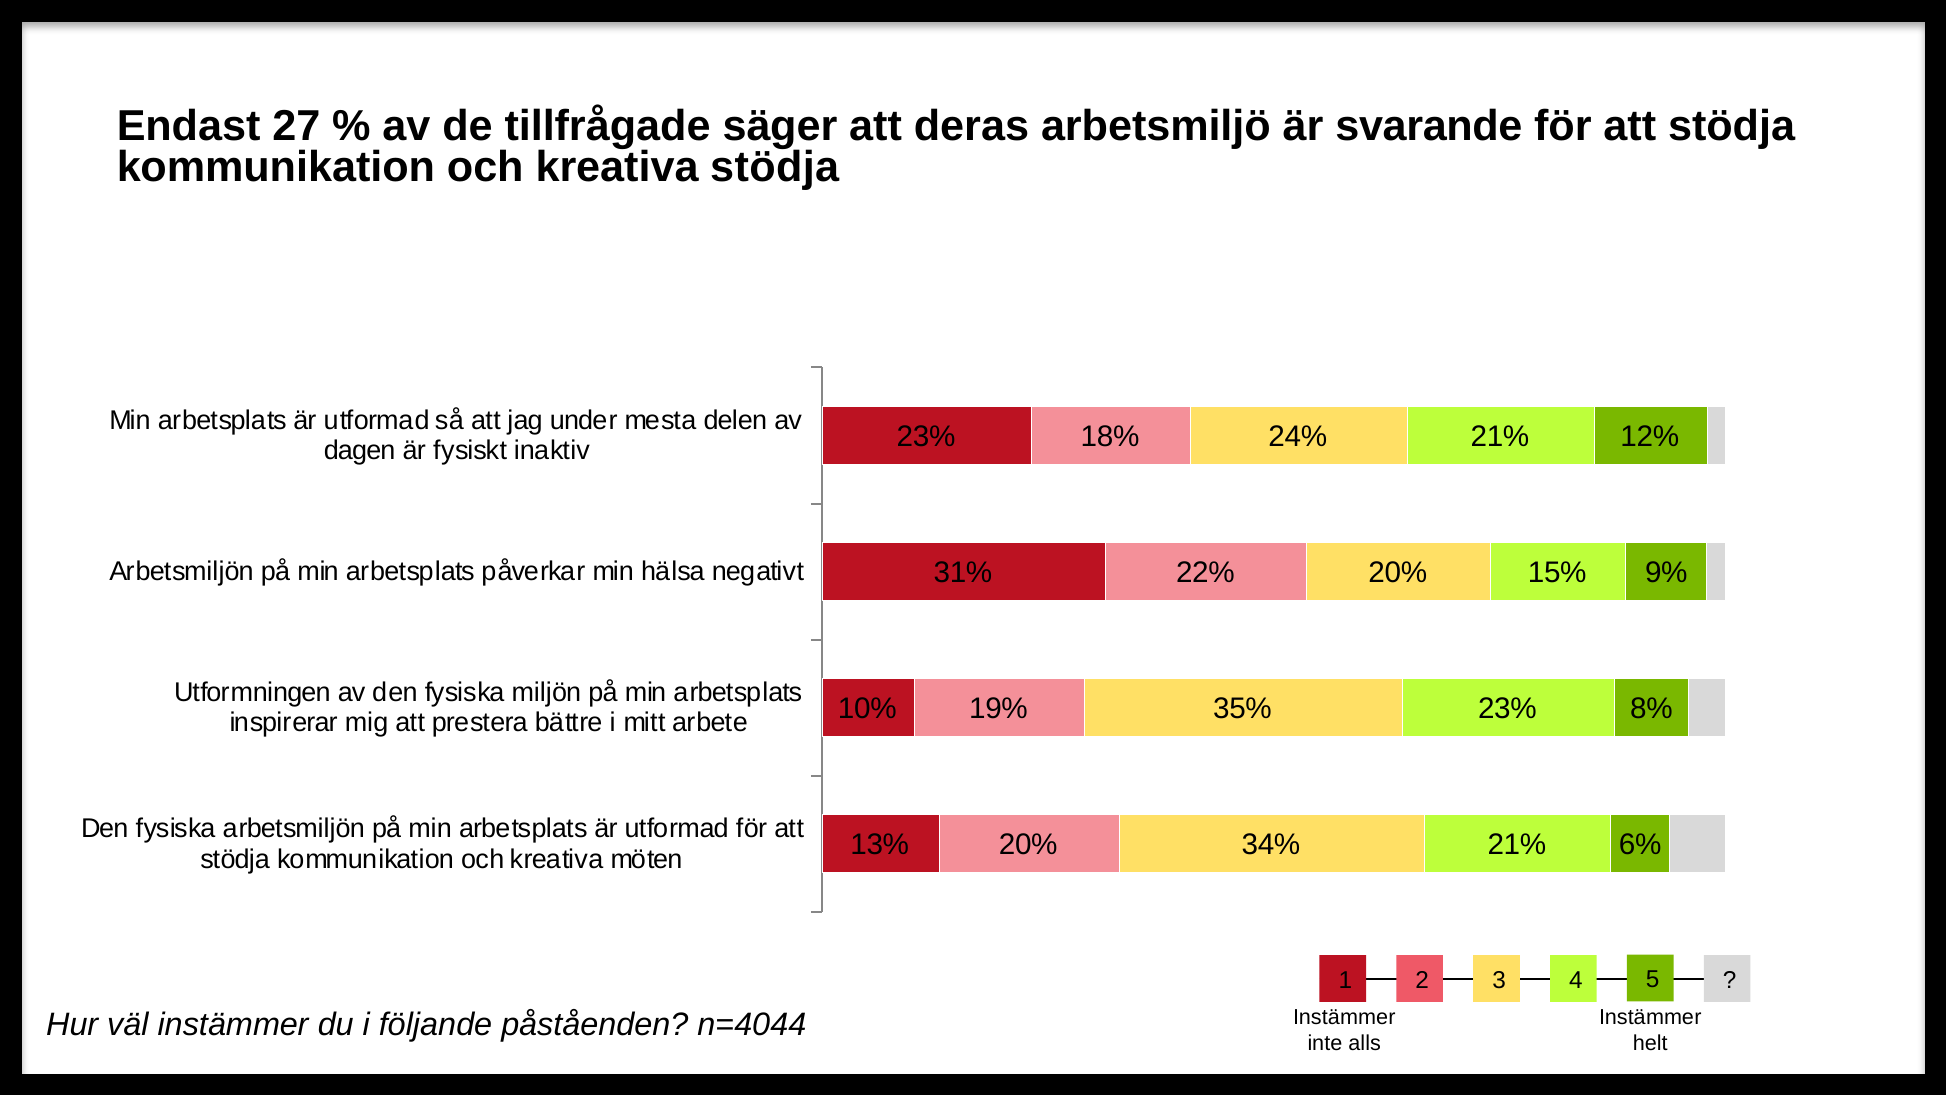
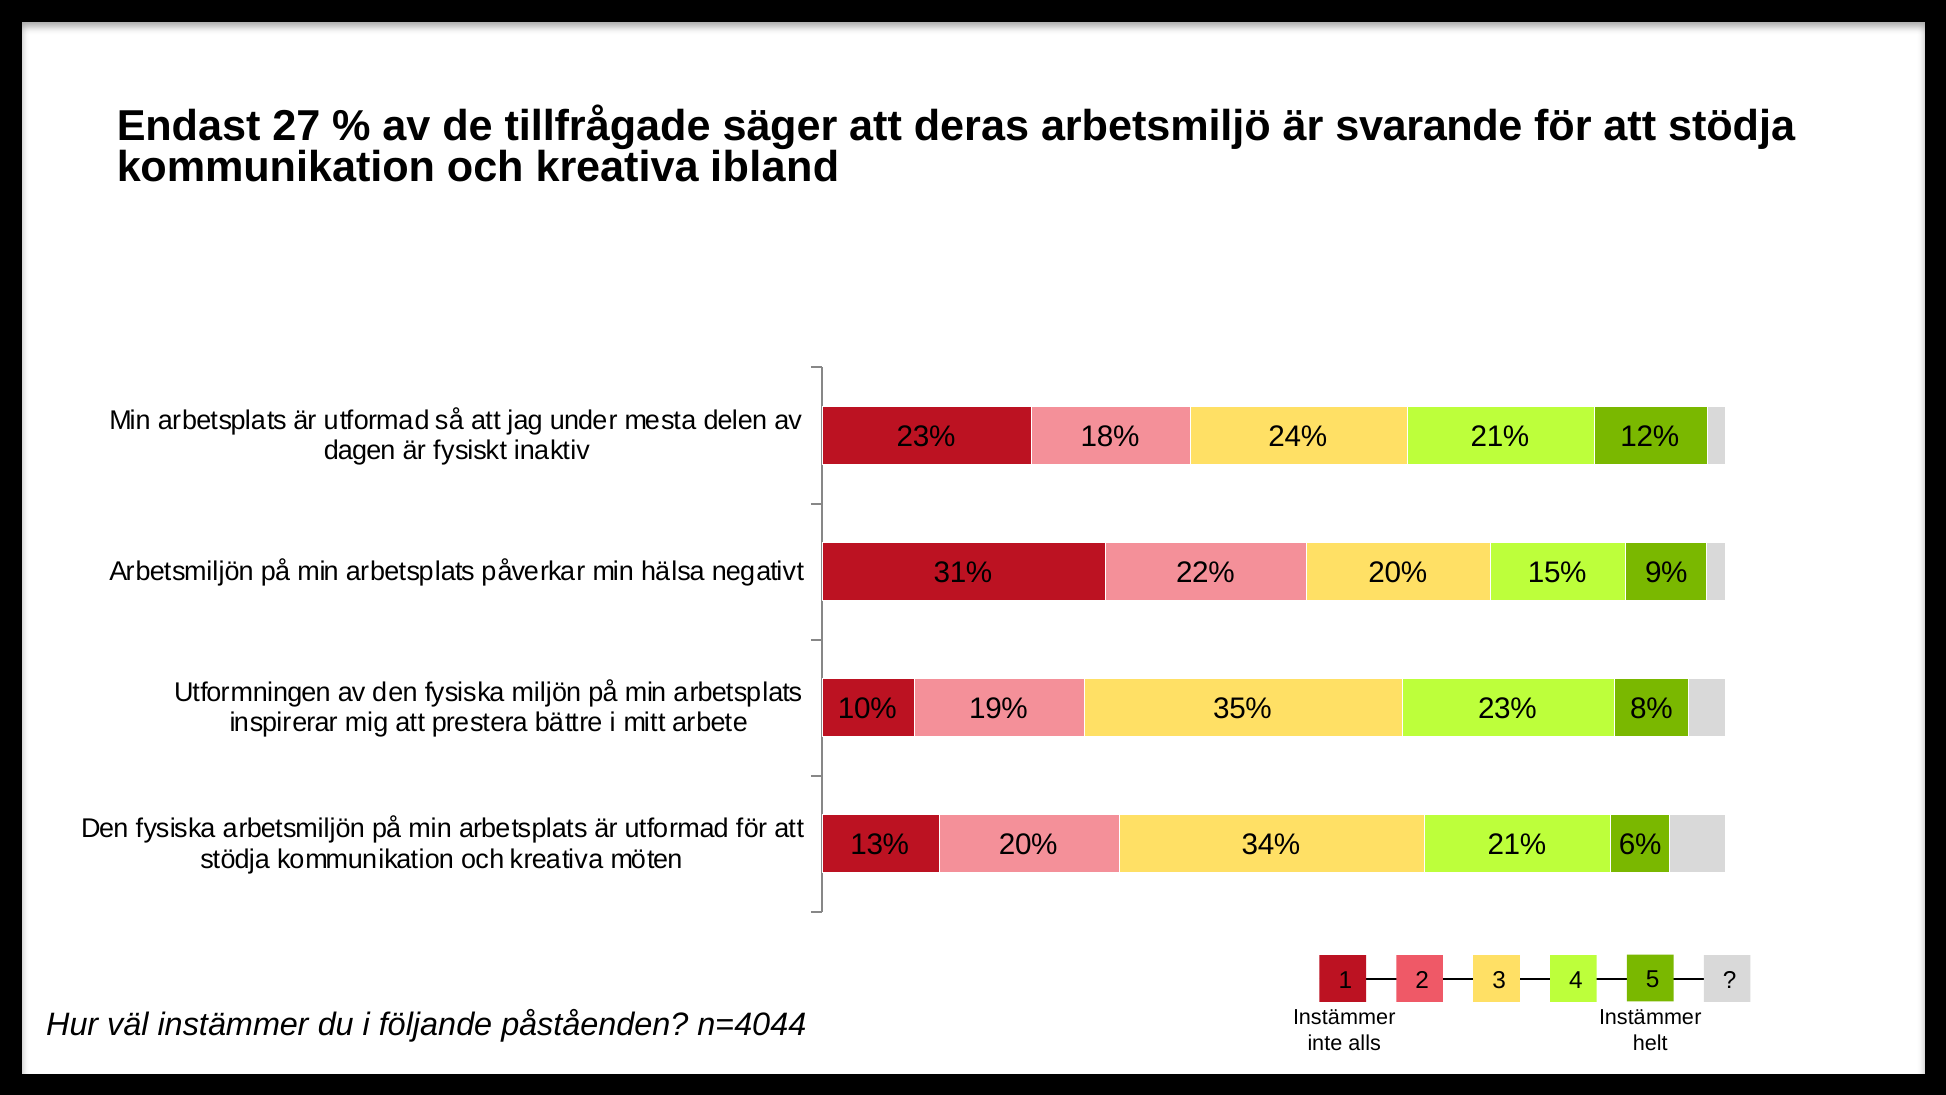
kreativa stödja: stödja -> ibland (775, 167)
